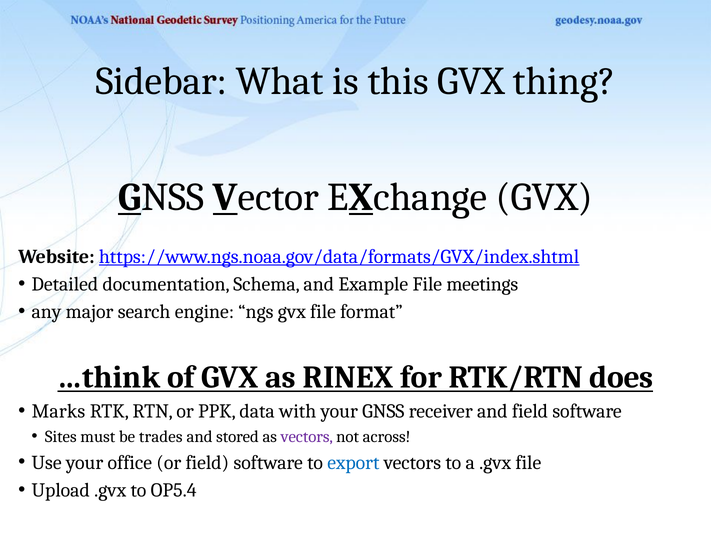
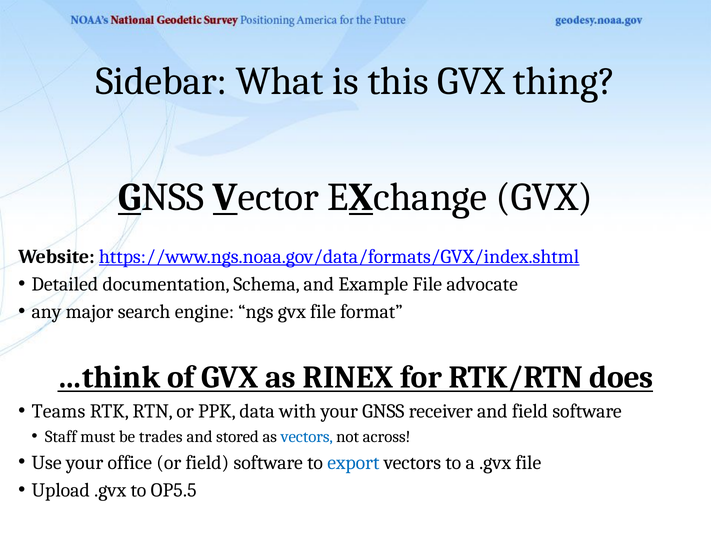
meetings: meetings -> advocate (482, 284)
Marks: Marks -> Teams (58, 412)
Sites: Sites -> Staff (61, 437)
vectors colour: purple -> blue (307, 437)
OP5.4: OP5.4 -> OP5.5 (174, 490)
